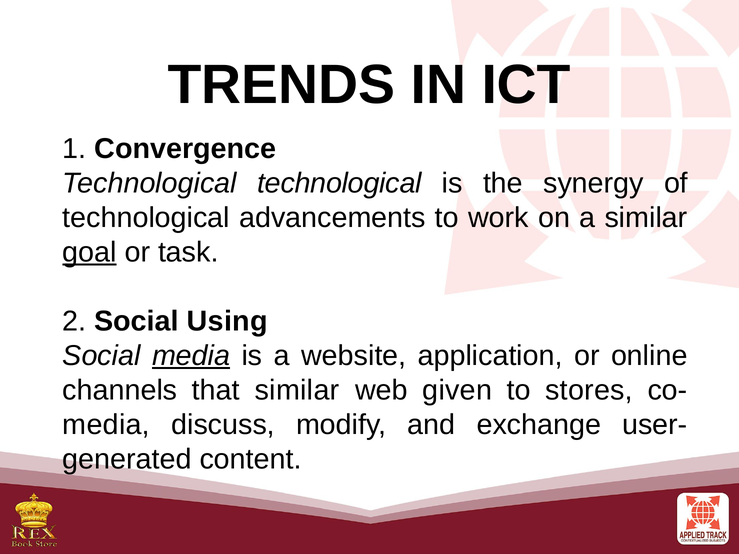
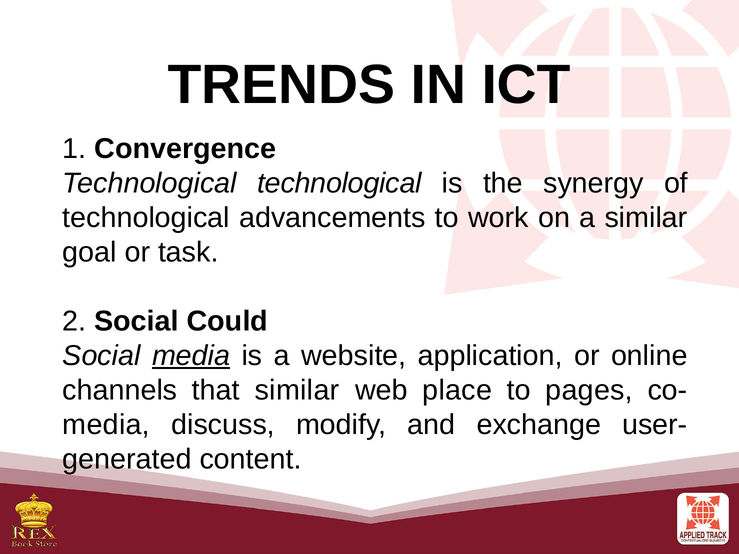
goal underline: present -> none (90, 252)
Using: Using -> Could (227, 321)
given: given -> place (457, 390)
stores: stores -> pages (589, 390)
